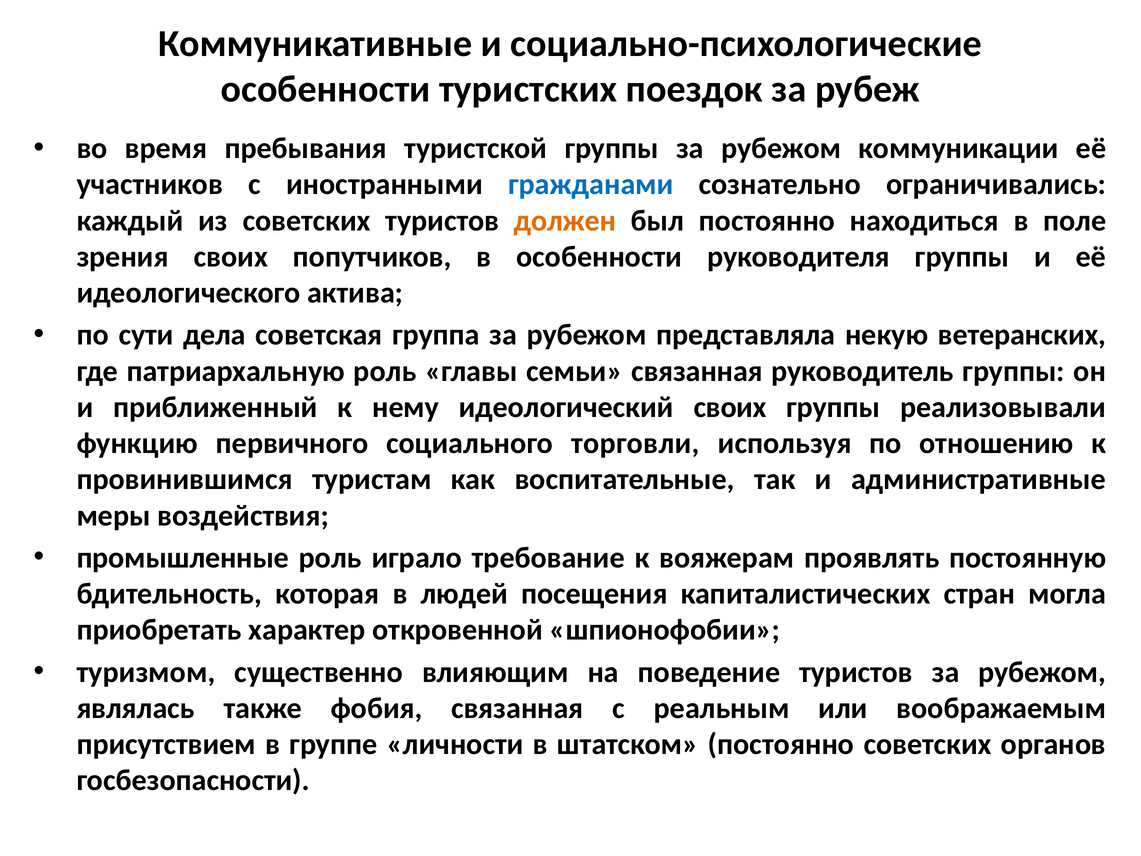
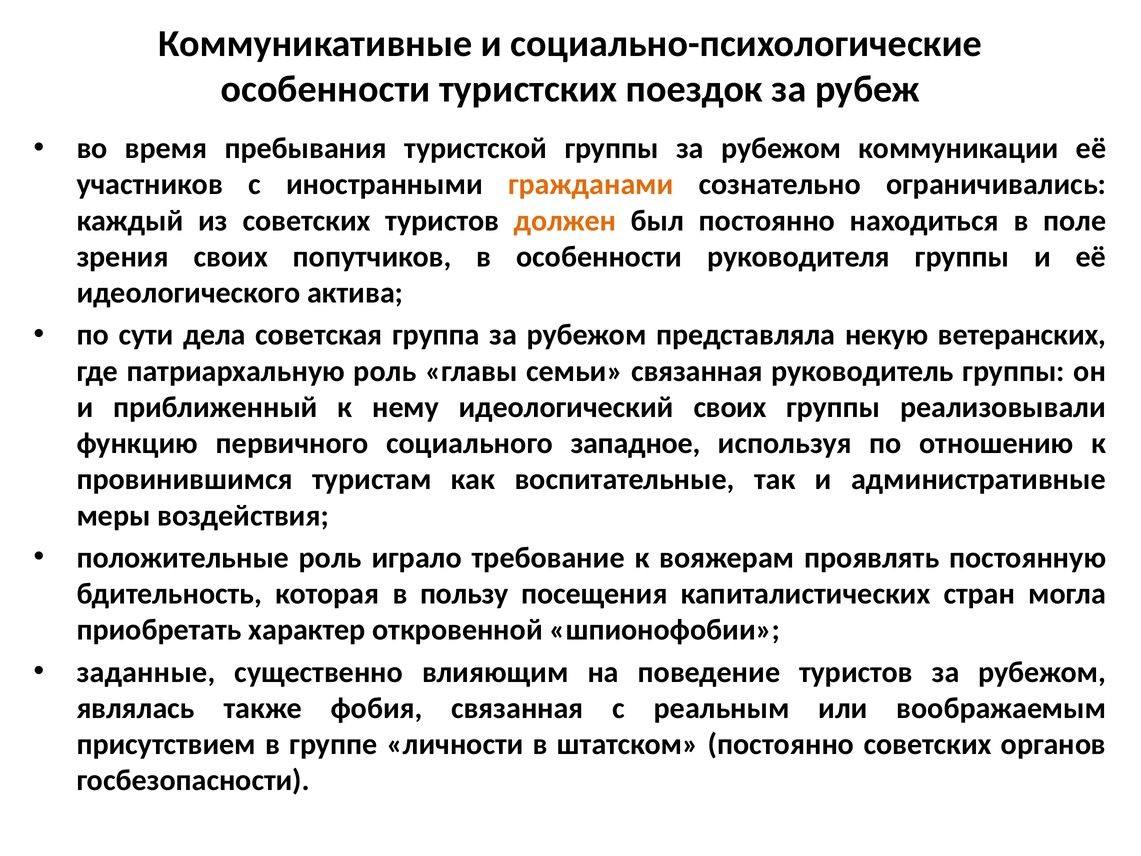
гражданами colour: blue -> orange (591, 184)
торговли: торговли -> западное (636, 443)
промышленные: промышленные -> положительные (183, 558)
людей: людей -> пользу (464, 594)
туризмом: туризмом -> заданные (146, 672)
